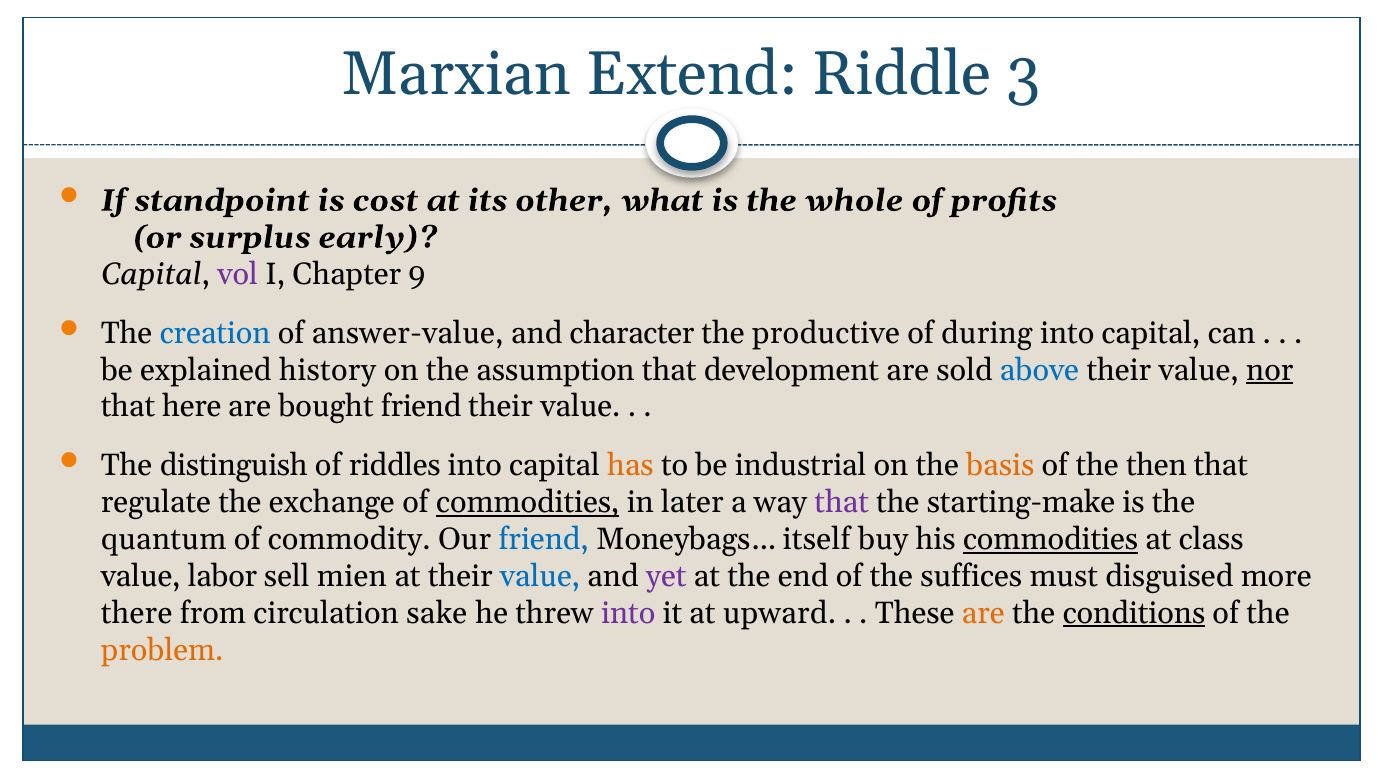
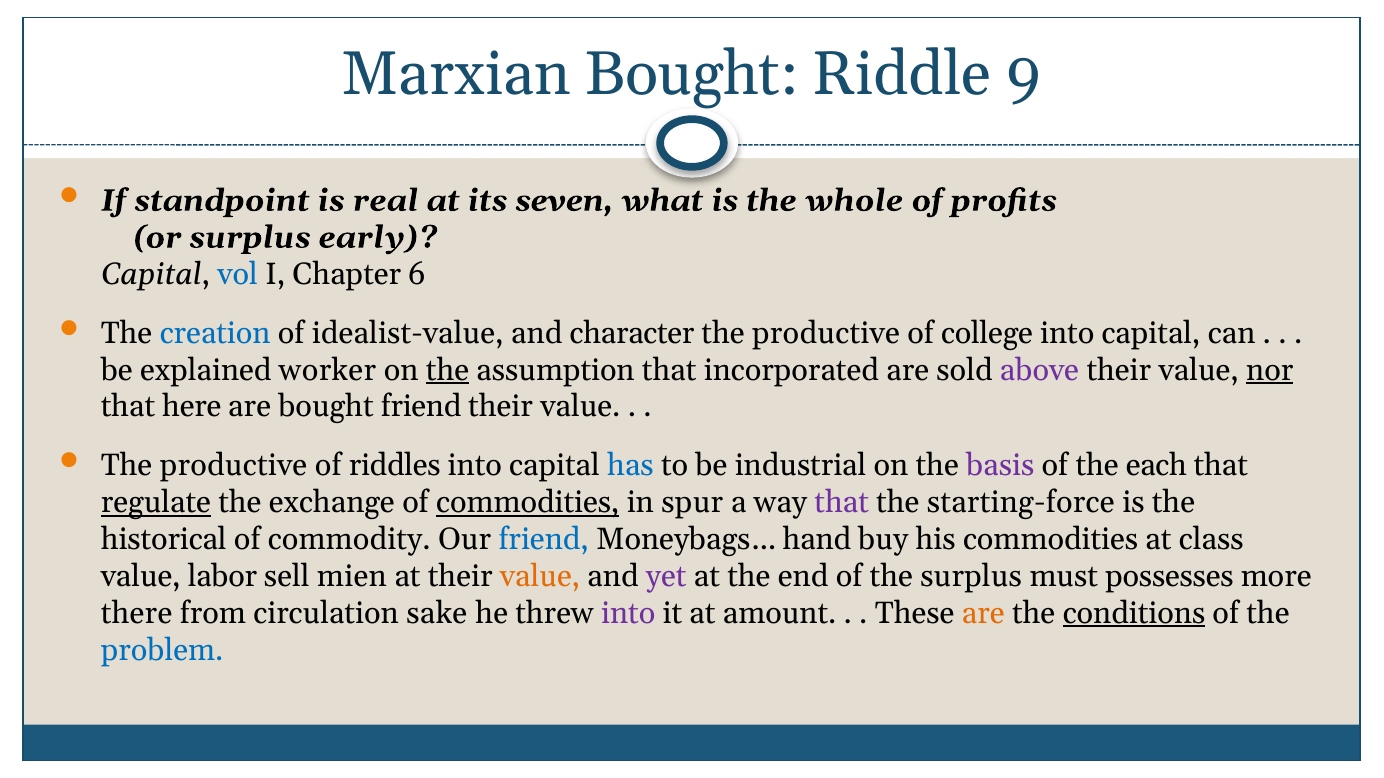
Marxian Extend: Extend -> Bought (692, 74)
3: 3 -> 9 (1024, 74)
cost: cost -> real (385, 201)
other: other -> seven (564, 201)
vol colour: purple -> blue (238, 275)
9: 9 -> 6 (417, 275)
answer-value: answer-value -> idealist-value (408, 333)
during: during -> college (987, 333)
history: history -> worker (328, 370)
the underline: none -> present (448, 370)
development: development -> incorporated (791, 370)
above colour: blue -> purple (1040, 370)
distinguish: distinguish -> productive (234, 466)
has colour: orange -> blue (630, 466)
basis colour: orange -> purple (1000, 466)
then: then -> each (1156, 466)
regulate underline: none -> present (156, 503)
later: later -> spur (692, 503)
starting-make: starting-make -> starting-force (1021, 503)
quantum: quantum -> historical (164, 540)
itself: itself -> hand (817, 540)
commodities underline: present -> none (1051, 540)
value colour: blue -> orange (540, 577)
the suffices: suffices -> surplus (971, 577)
disguised: disguised -> possesses (1169, 577)
upward: upward -> amount (780, 614)
problem colour: orange -> blue (162, 650)
